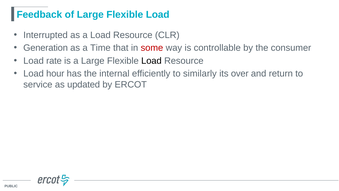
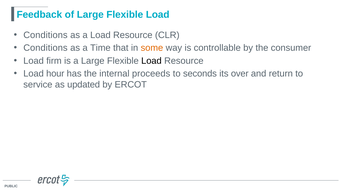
Interrupted: Interrupted -> Conditions (45, 35)
Generation: Generation -> Conditions (45, 48)
some colour: red -> orange (152, 48)
rate: rate -> firm (54, 61)
efficiently: efficiently -> proceeds (151, 73)
similarly: similarly -> seconds (200, 73)
